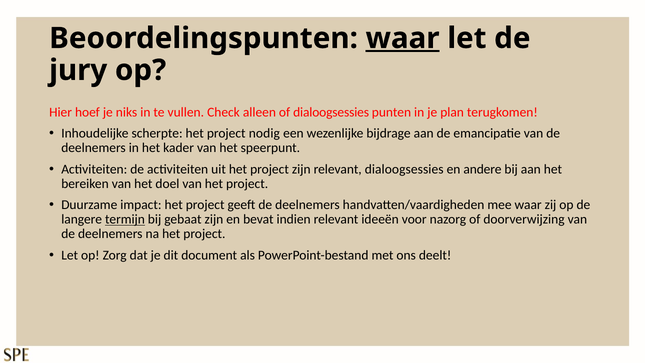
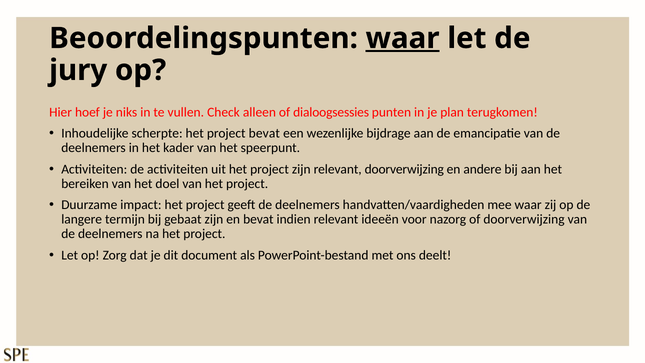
project nodig: nodig -> bevat (264, 133)
relevant dialoogsessies: dialoogsessies -> doorverwijzing (404, 169)
termijn underline: present -> none (125, 219)
